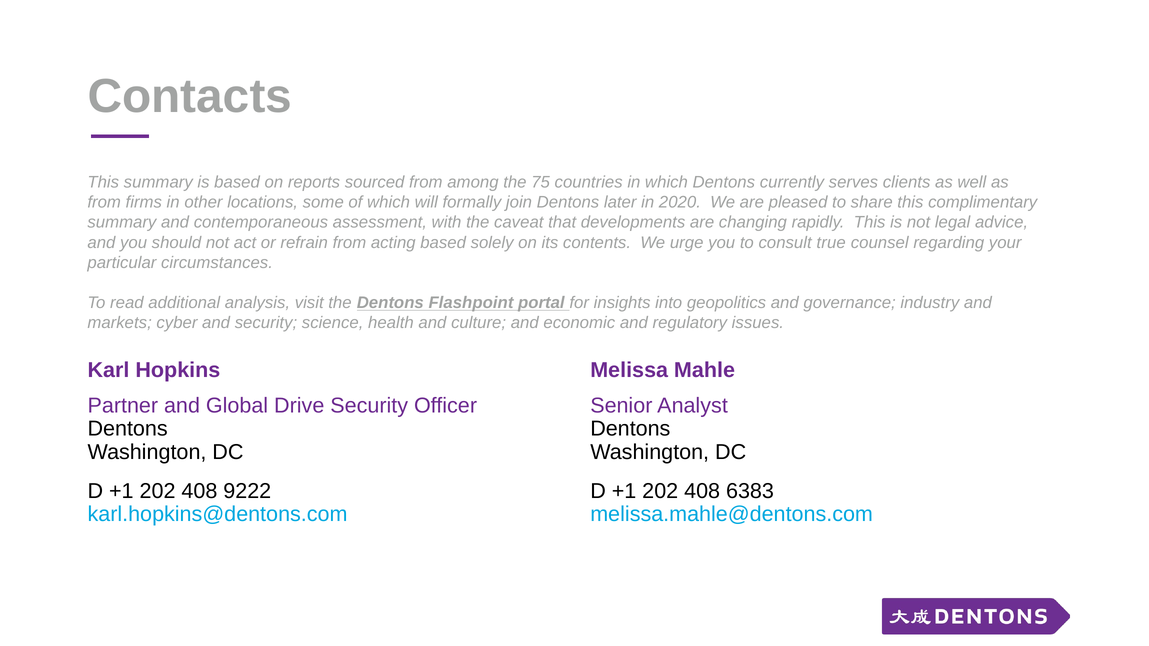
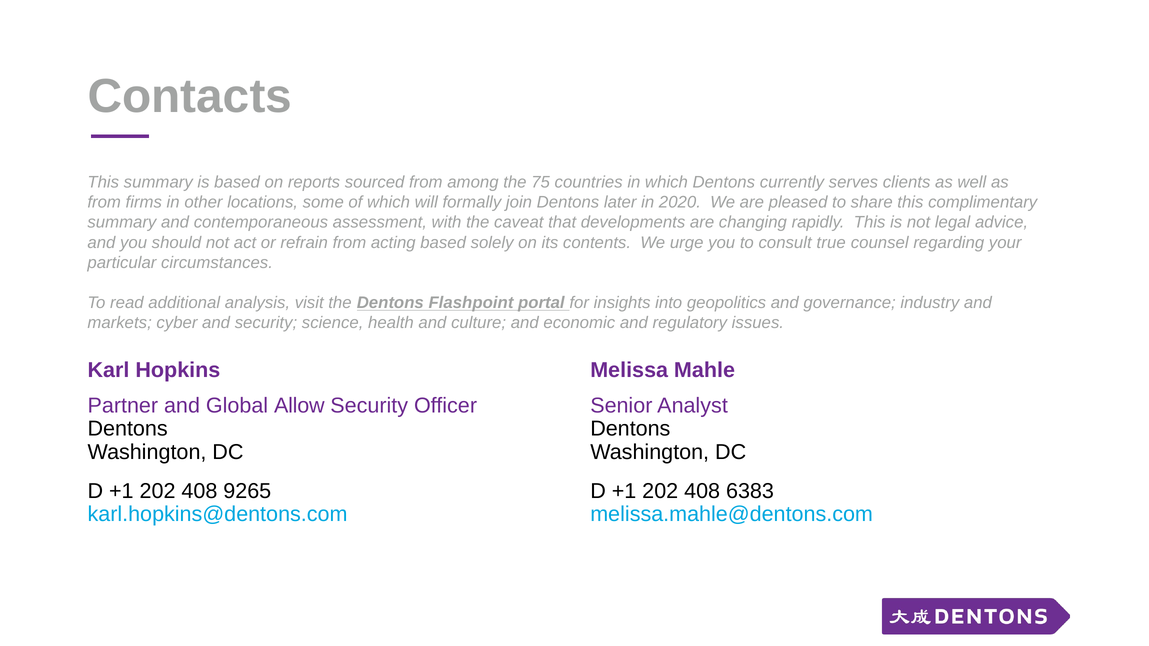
Drive: Drive -> Allow (299, 406)
9222: 9222 -> 9265 (247, 491)
